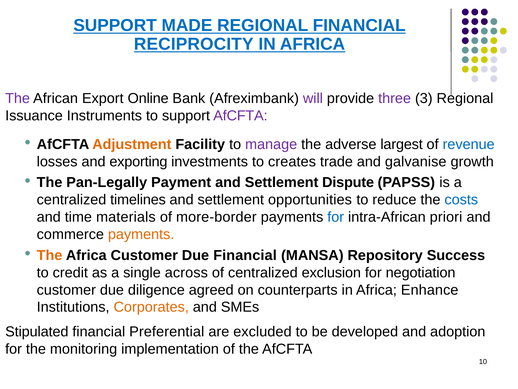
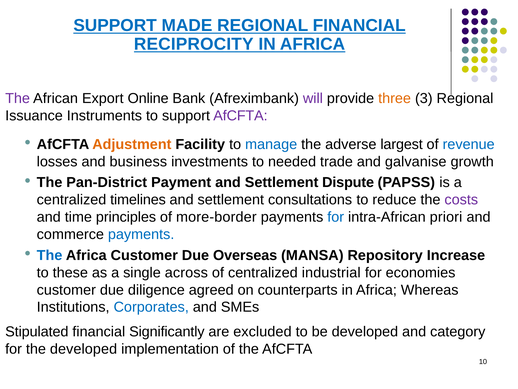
three colour: purple -> orange (395, 98)
manage colour: purple -> blue (271, 144)
exporting: exporting -> business (138, 161)
creates: creates -> needed (292, 161)
Pan-Legally: Pan-Legally -> Pan-District (107, 182)
opportunities: opportunities -> consultations (310, 200)
costs colour: blue -> purple (461, 200)
materials: materials -> principles (126, 217)
payments colour: orange -> blue (141, 234)
The colour: orange -> blue (50, 255)
Due Financial: Financial -> Overseas (245, 255)
Success: Success -> Increase (456, 255)
credit: credit -> these (70, 272)
exclusion: exclusion -> industrial (331, 272)
negotiation: negotiation -> economies (421, 272)
Enhance: Enhance -> Whereas (430, 290)
Corporates colour: orange -> blue (151, 307)
Preferential: Preferential -> Significantly (167, 331)
adoption: adoption -> category (458, 331)
the monitoring: monitoring -> developed (84, 349)
